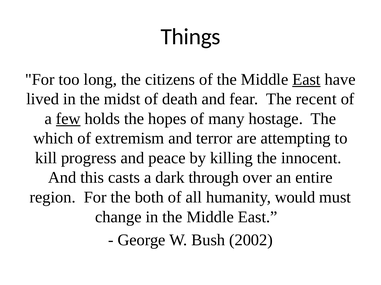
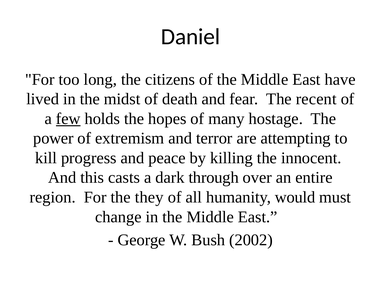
Things: Things -> Daniel (191, 37)
East underline: present -> none (306, 80)
which: which -> power (53, 139)
both: both -> they (149, 198)
